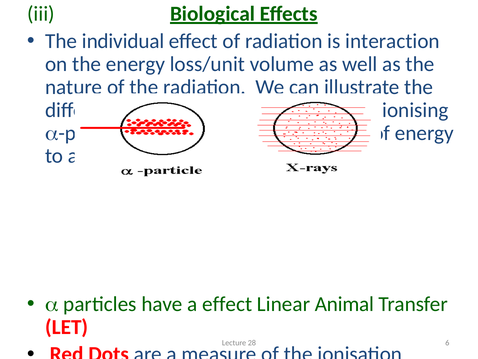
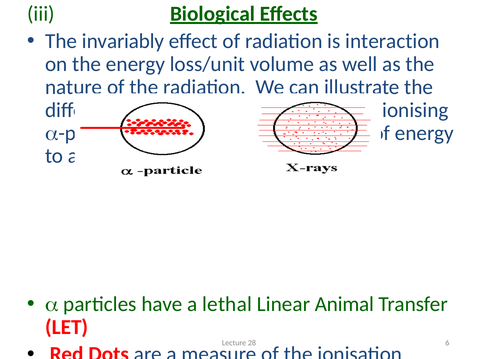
individual: individual -> invariably (123, 41)
a effect: effect -> lethal (227, 304)
